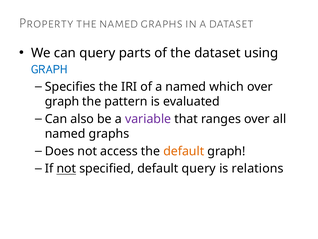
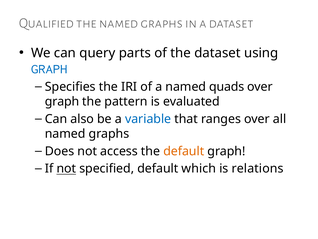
Property: Property -> Qualified (46, 23)
which: which -> quads (227, 87)
variable colour: purple -> blue (148, 119)
default query: query -> which (199, 168)
